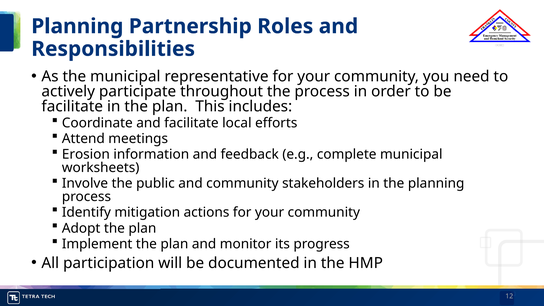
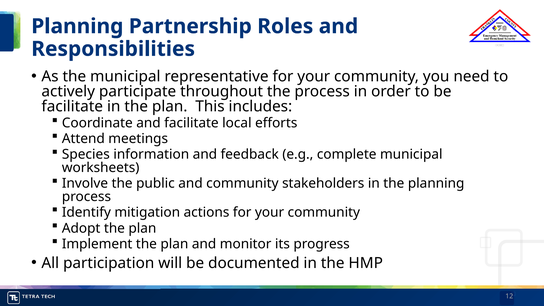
Erosion: Erosion -> Species (86, 154)
